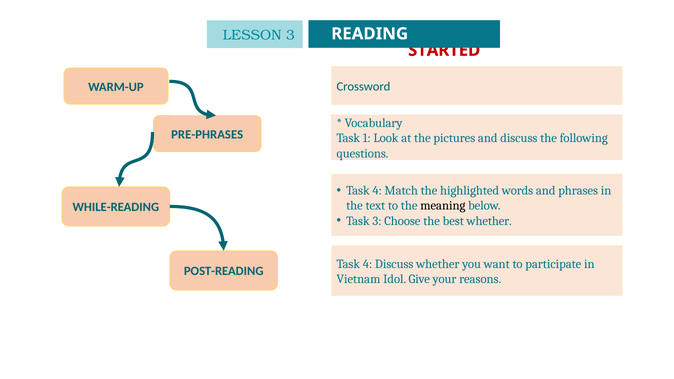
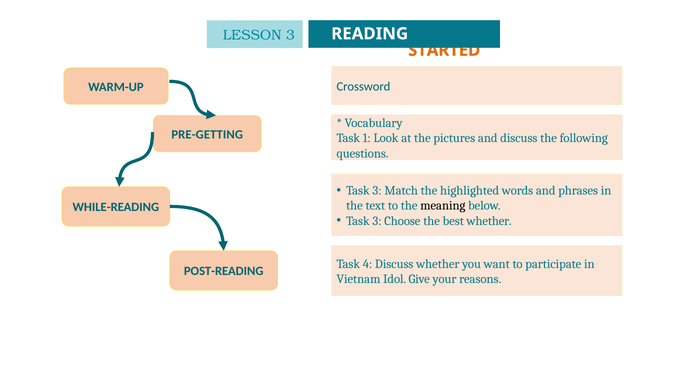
STARTED colour: red -> orange (444, 50)
PRE-PHRASES: PRE-PHRASES -> PRE-GETTING (207, 135)
4: 4 -> 3 (377, 191)
